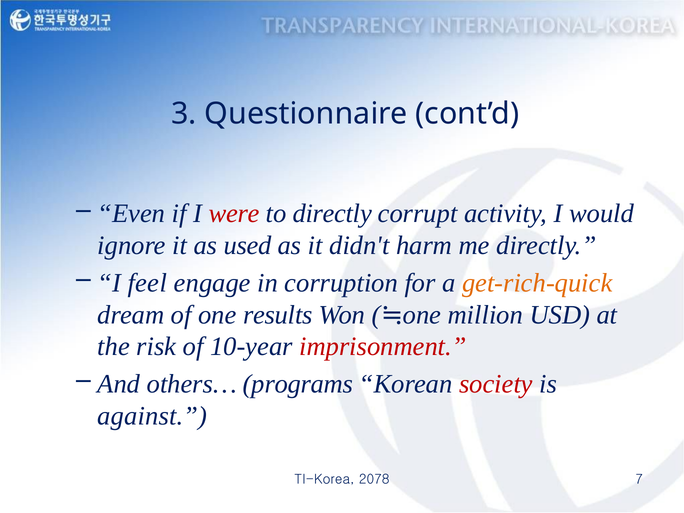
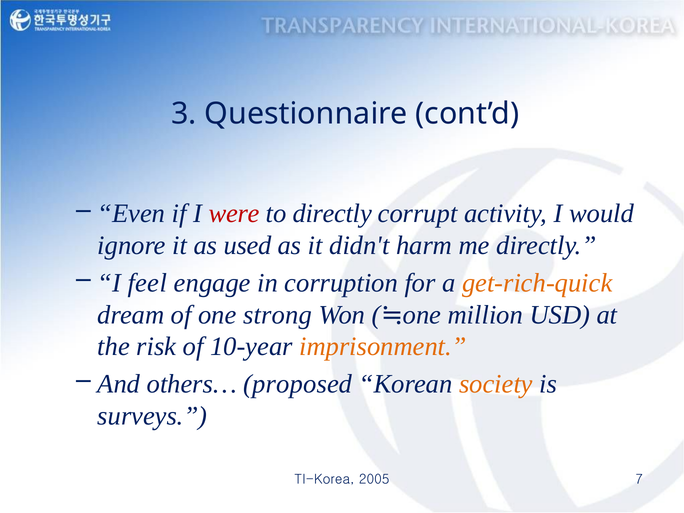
results: results -> strong (278, 315)
imprisonment colour: red -> orange (383, 347)
programs: programs -> proposed (298, 384)
society colour: red -> orange (496, 384)
against: against -> surveys (152, 416)
2078: 2078 -> 2005 (374, 479)
